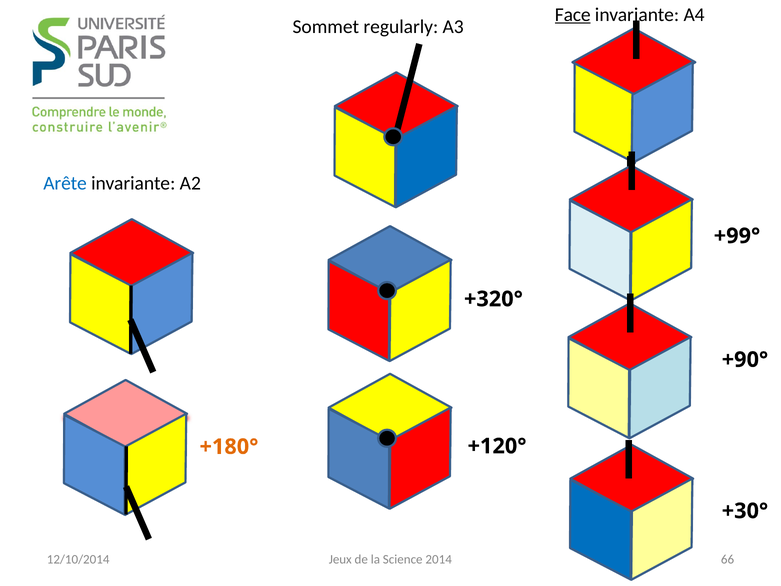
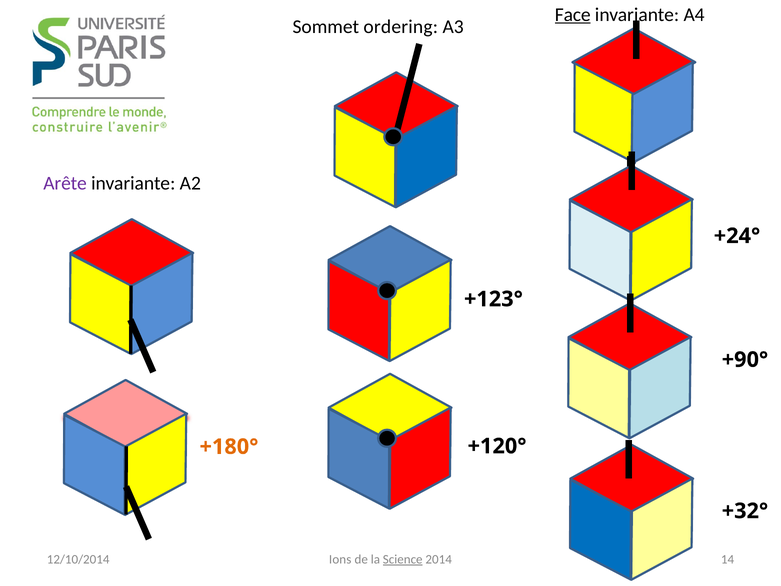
regularly: regularly -> ordering (401, 27)
Arête colour: blue -> purple (65, 183)
+99°: +99° -> +24° (737, 236)
+320°: +320° -> +123° (493, 299)
+30°: +30° -> +32° (745, 511)
Jeux: Jeux -> Ions (340, 559)
Science underline: none -> present (403, 559)
66: 66 -> 14 (728, 559)
